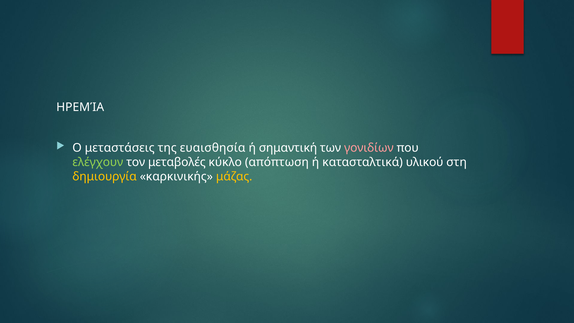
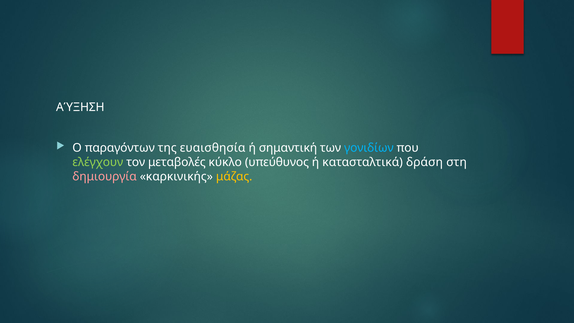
ΗΡΕΜΊΑ: ΗΡΕΜΊΑ -> ΑΎΞΗΣΗ (80, 107)
μεταστάσεις: μεταστάσεις -> παραγόντων (120, 148)
γονιδίων colour: pink -> light blue (369, 148)
απόπτωση: απόπτωση -> υπεύθυνος (277, 162)
υλικού: υλικού -> δράση (424, 162)
δημιουργία colour: yellow -> pink (105, 176)
